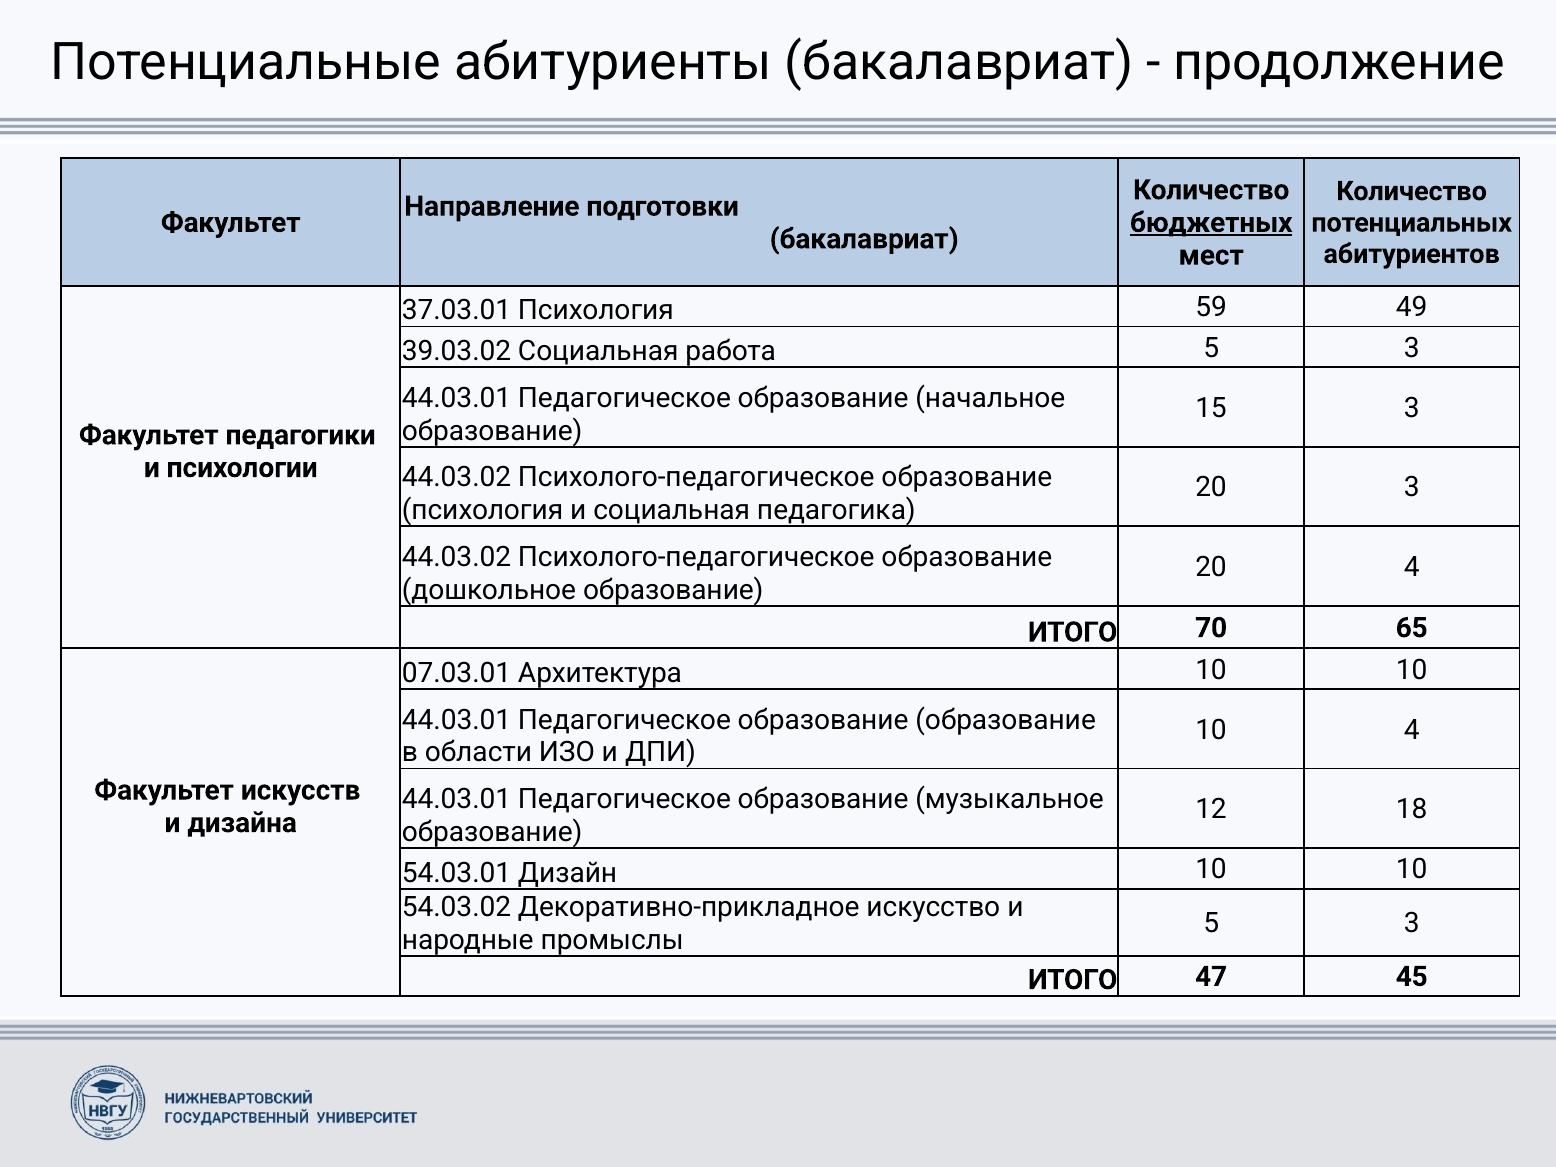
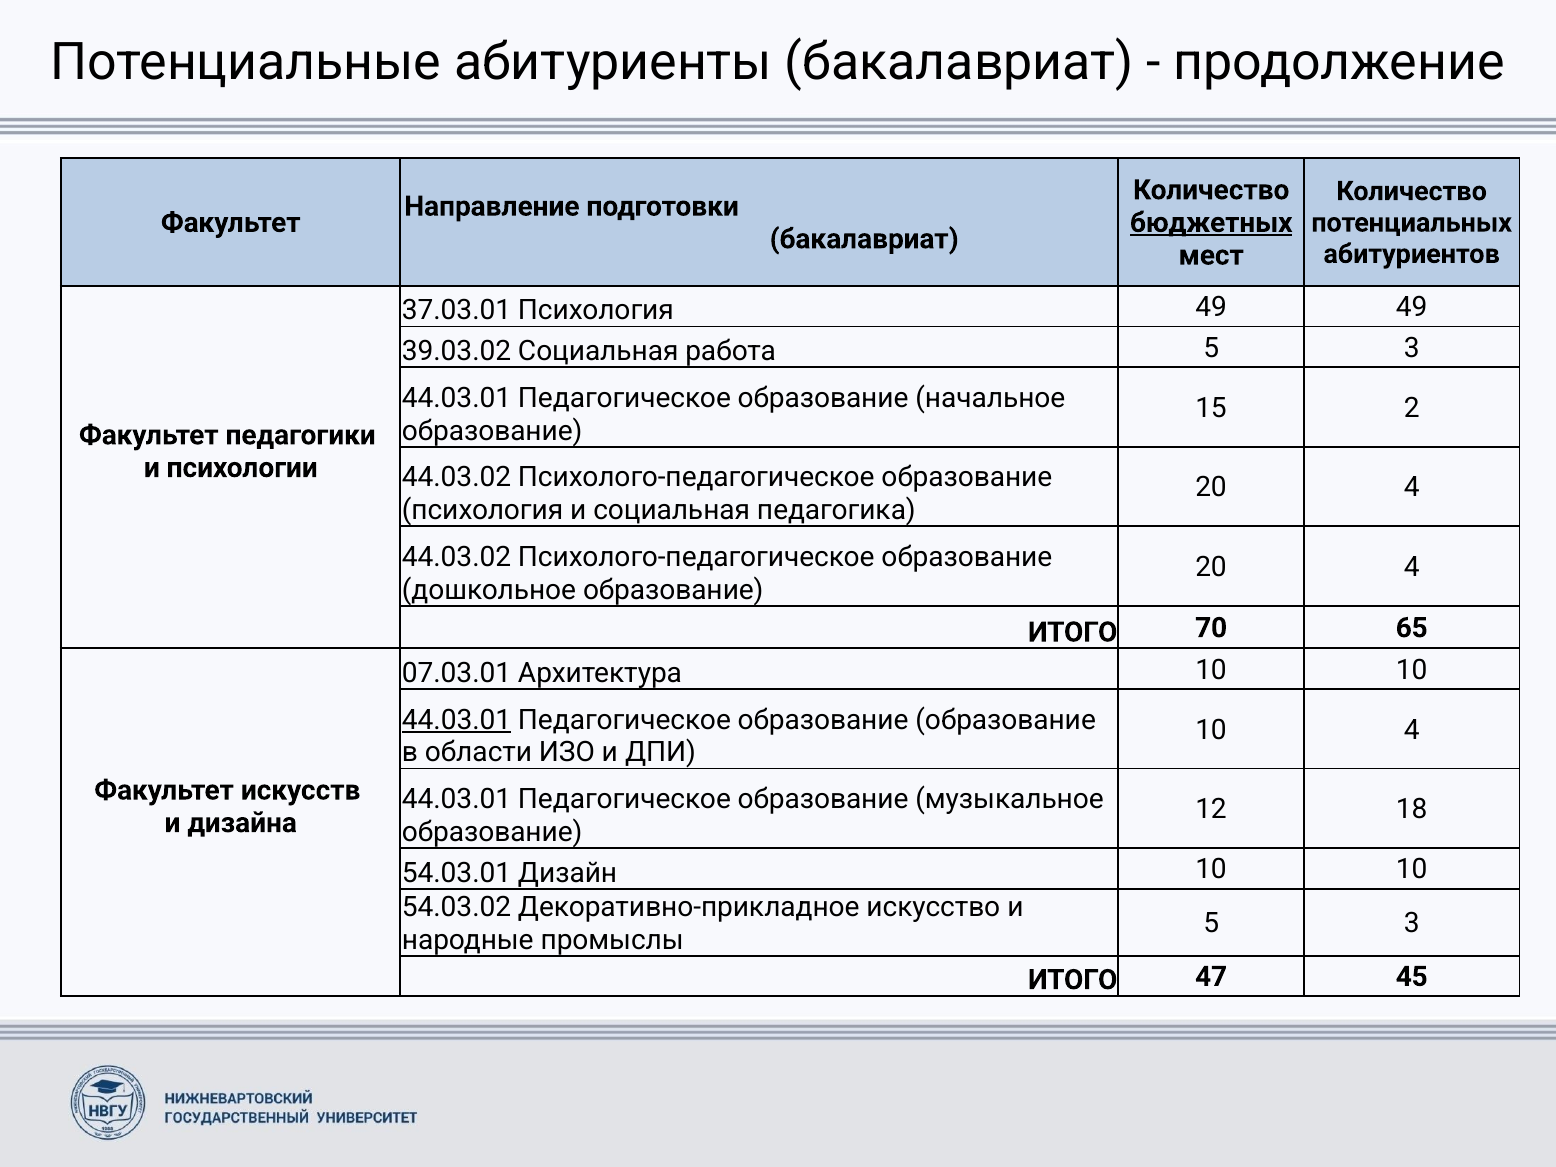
Психология 59: 59 -> 49 (1211, 307)
15 3: 3 -> 2 (1412, 408)
3: 3 -> 4 (1412, 488)
44.03.01 underline: none -> present (457, 720)
